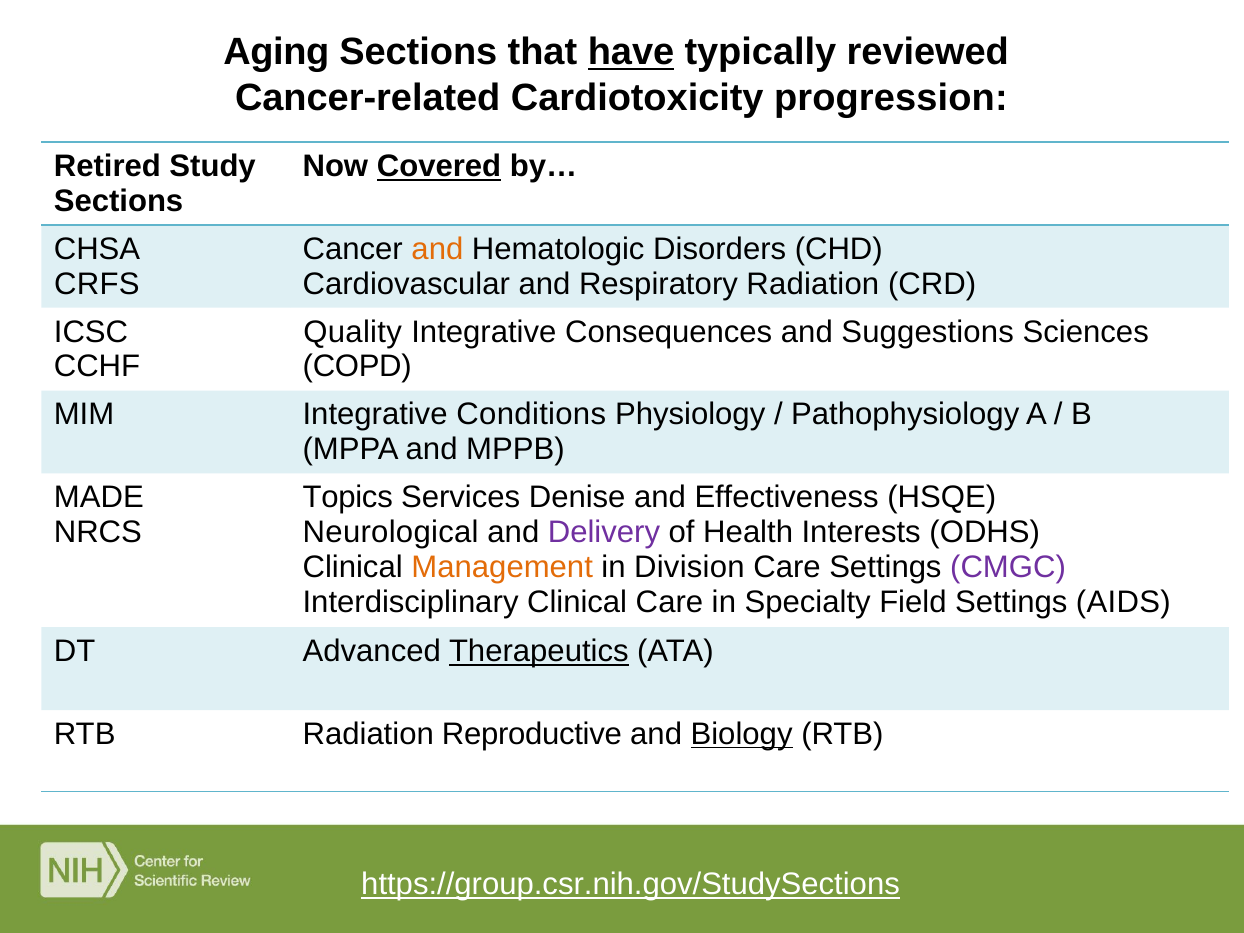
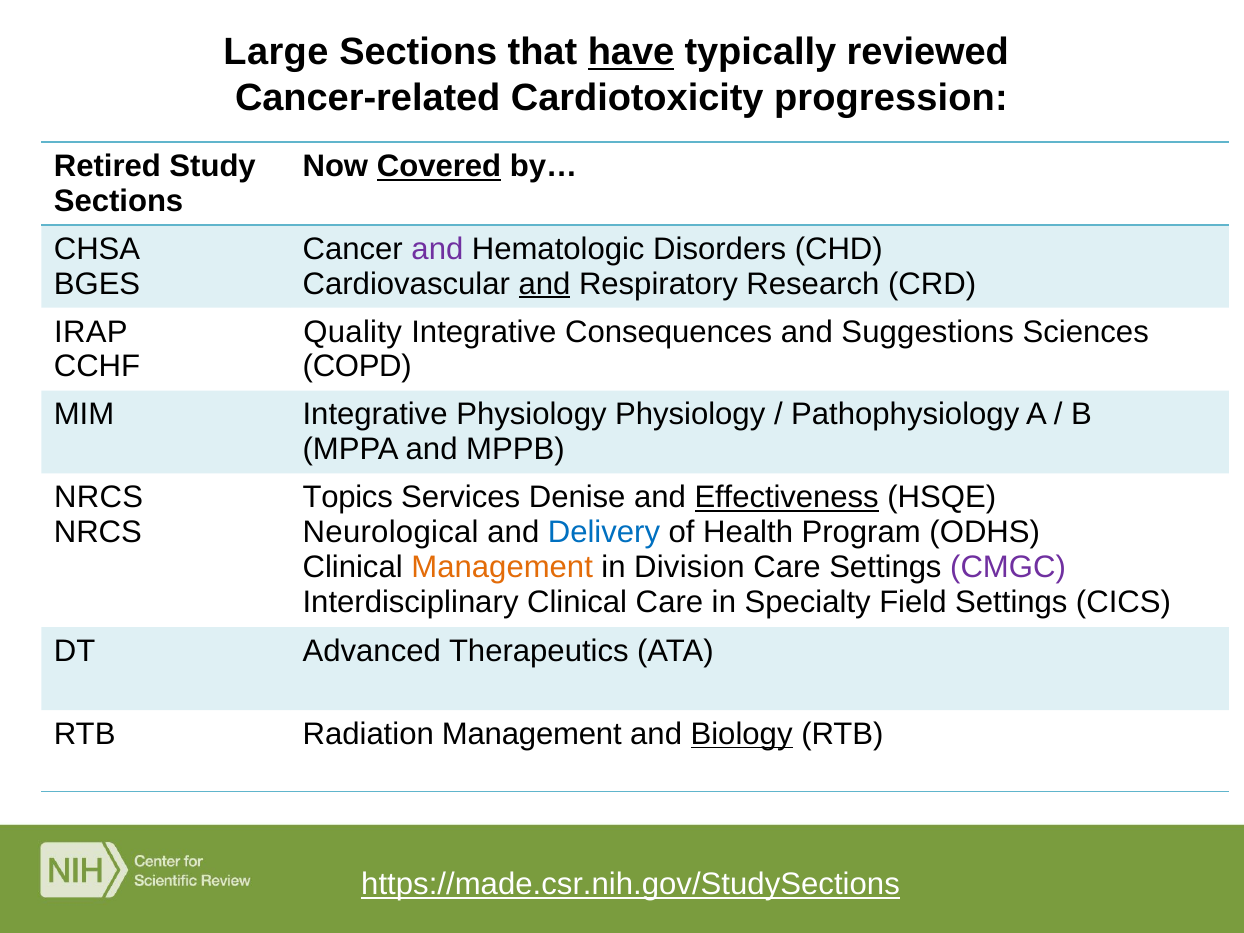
Aging: Aging -> Large (276, 52)
and colour: orange -> purple (437, 249)
CRFS: CRFS -> BGES (97, 284)
and underline: none -> present (544, 284)
Respiratory Radiation: Radiation -> Research (813, 284)
ICSC: ICSC -> IRAP (91, 332)
Integrative Conditions: Conditions -> Physiology (531, 415)
MADE: MADE -> NRCS (99, 498)
Effectiveness underline: none -> present (787, 498)
Delivery colour: purple -> blue (604, 532)
Interests: Interests -> Program (861, 532)
AIDS: AIDS -> CICS (1123, 602)
Therapeutics underline: present -> none (539, 651)
Radiation Reproductive: Reproductive -> Management (532, 734)
https://group.csr.nih.gov/StudySections: https://group.csr.nih.gov/StudySections -> https://made.csr.nih.gov/StudySections (631, 884)
